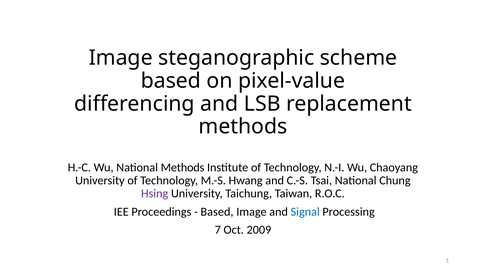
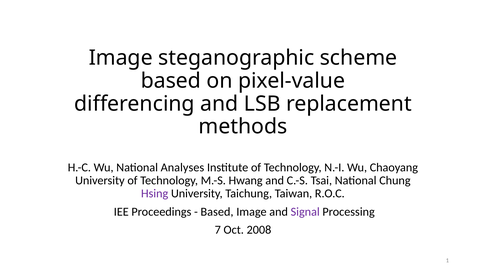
National Methods: Methods -> Analyses (182, 168)
Signal colour: blue -> purple (305, 212)
2009: 2009 -> 2008 (259, 230)
